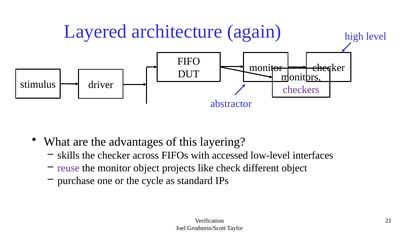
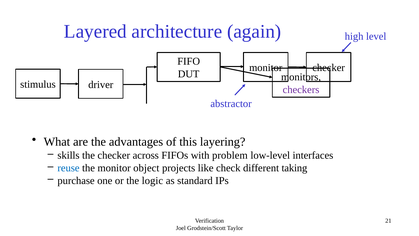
accessed: accessed -> problem (230, 155)
reuse colour: purple -> blue (69, 168)
different object: object -> taking (294, 168)
cycle: cycle -> logic (152, 180)
